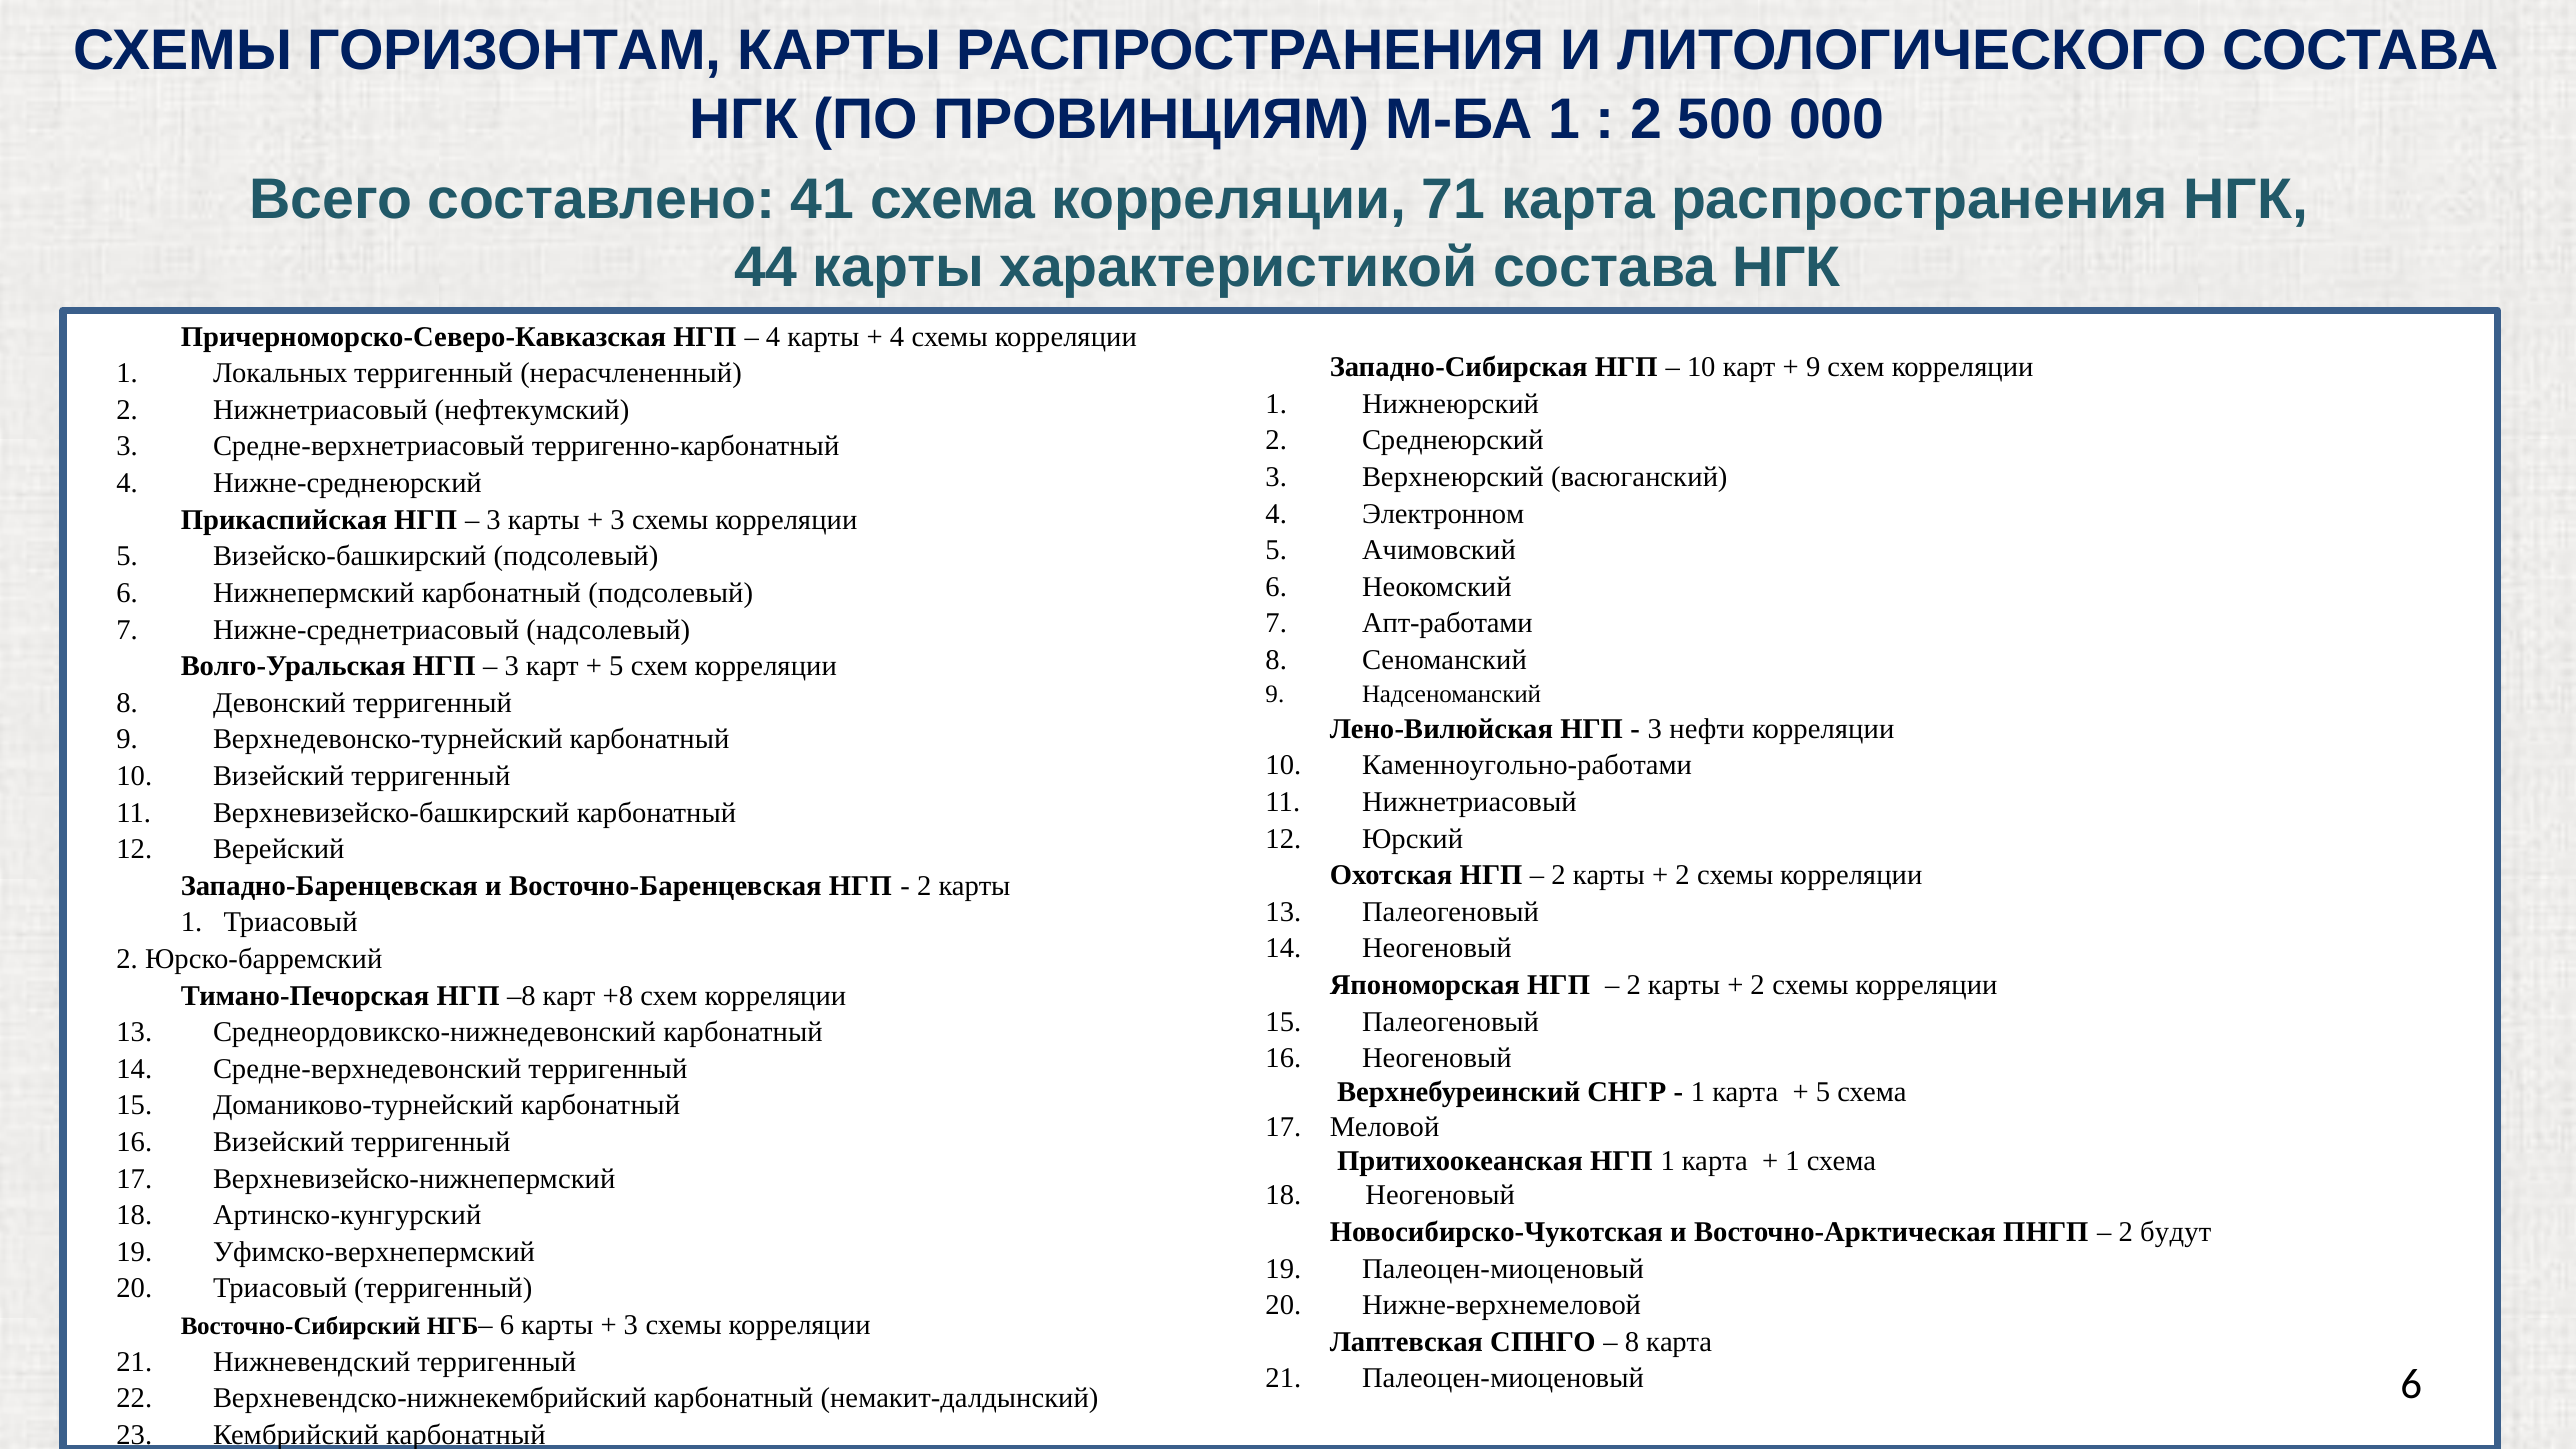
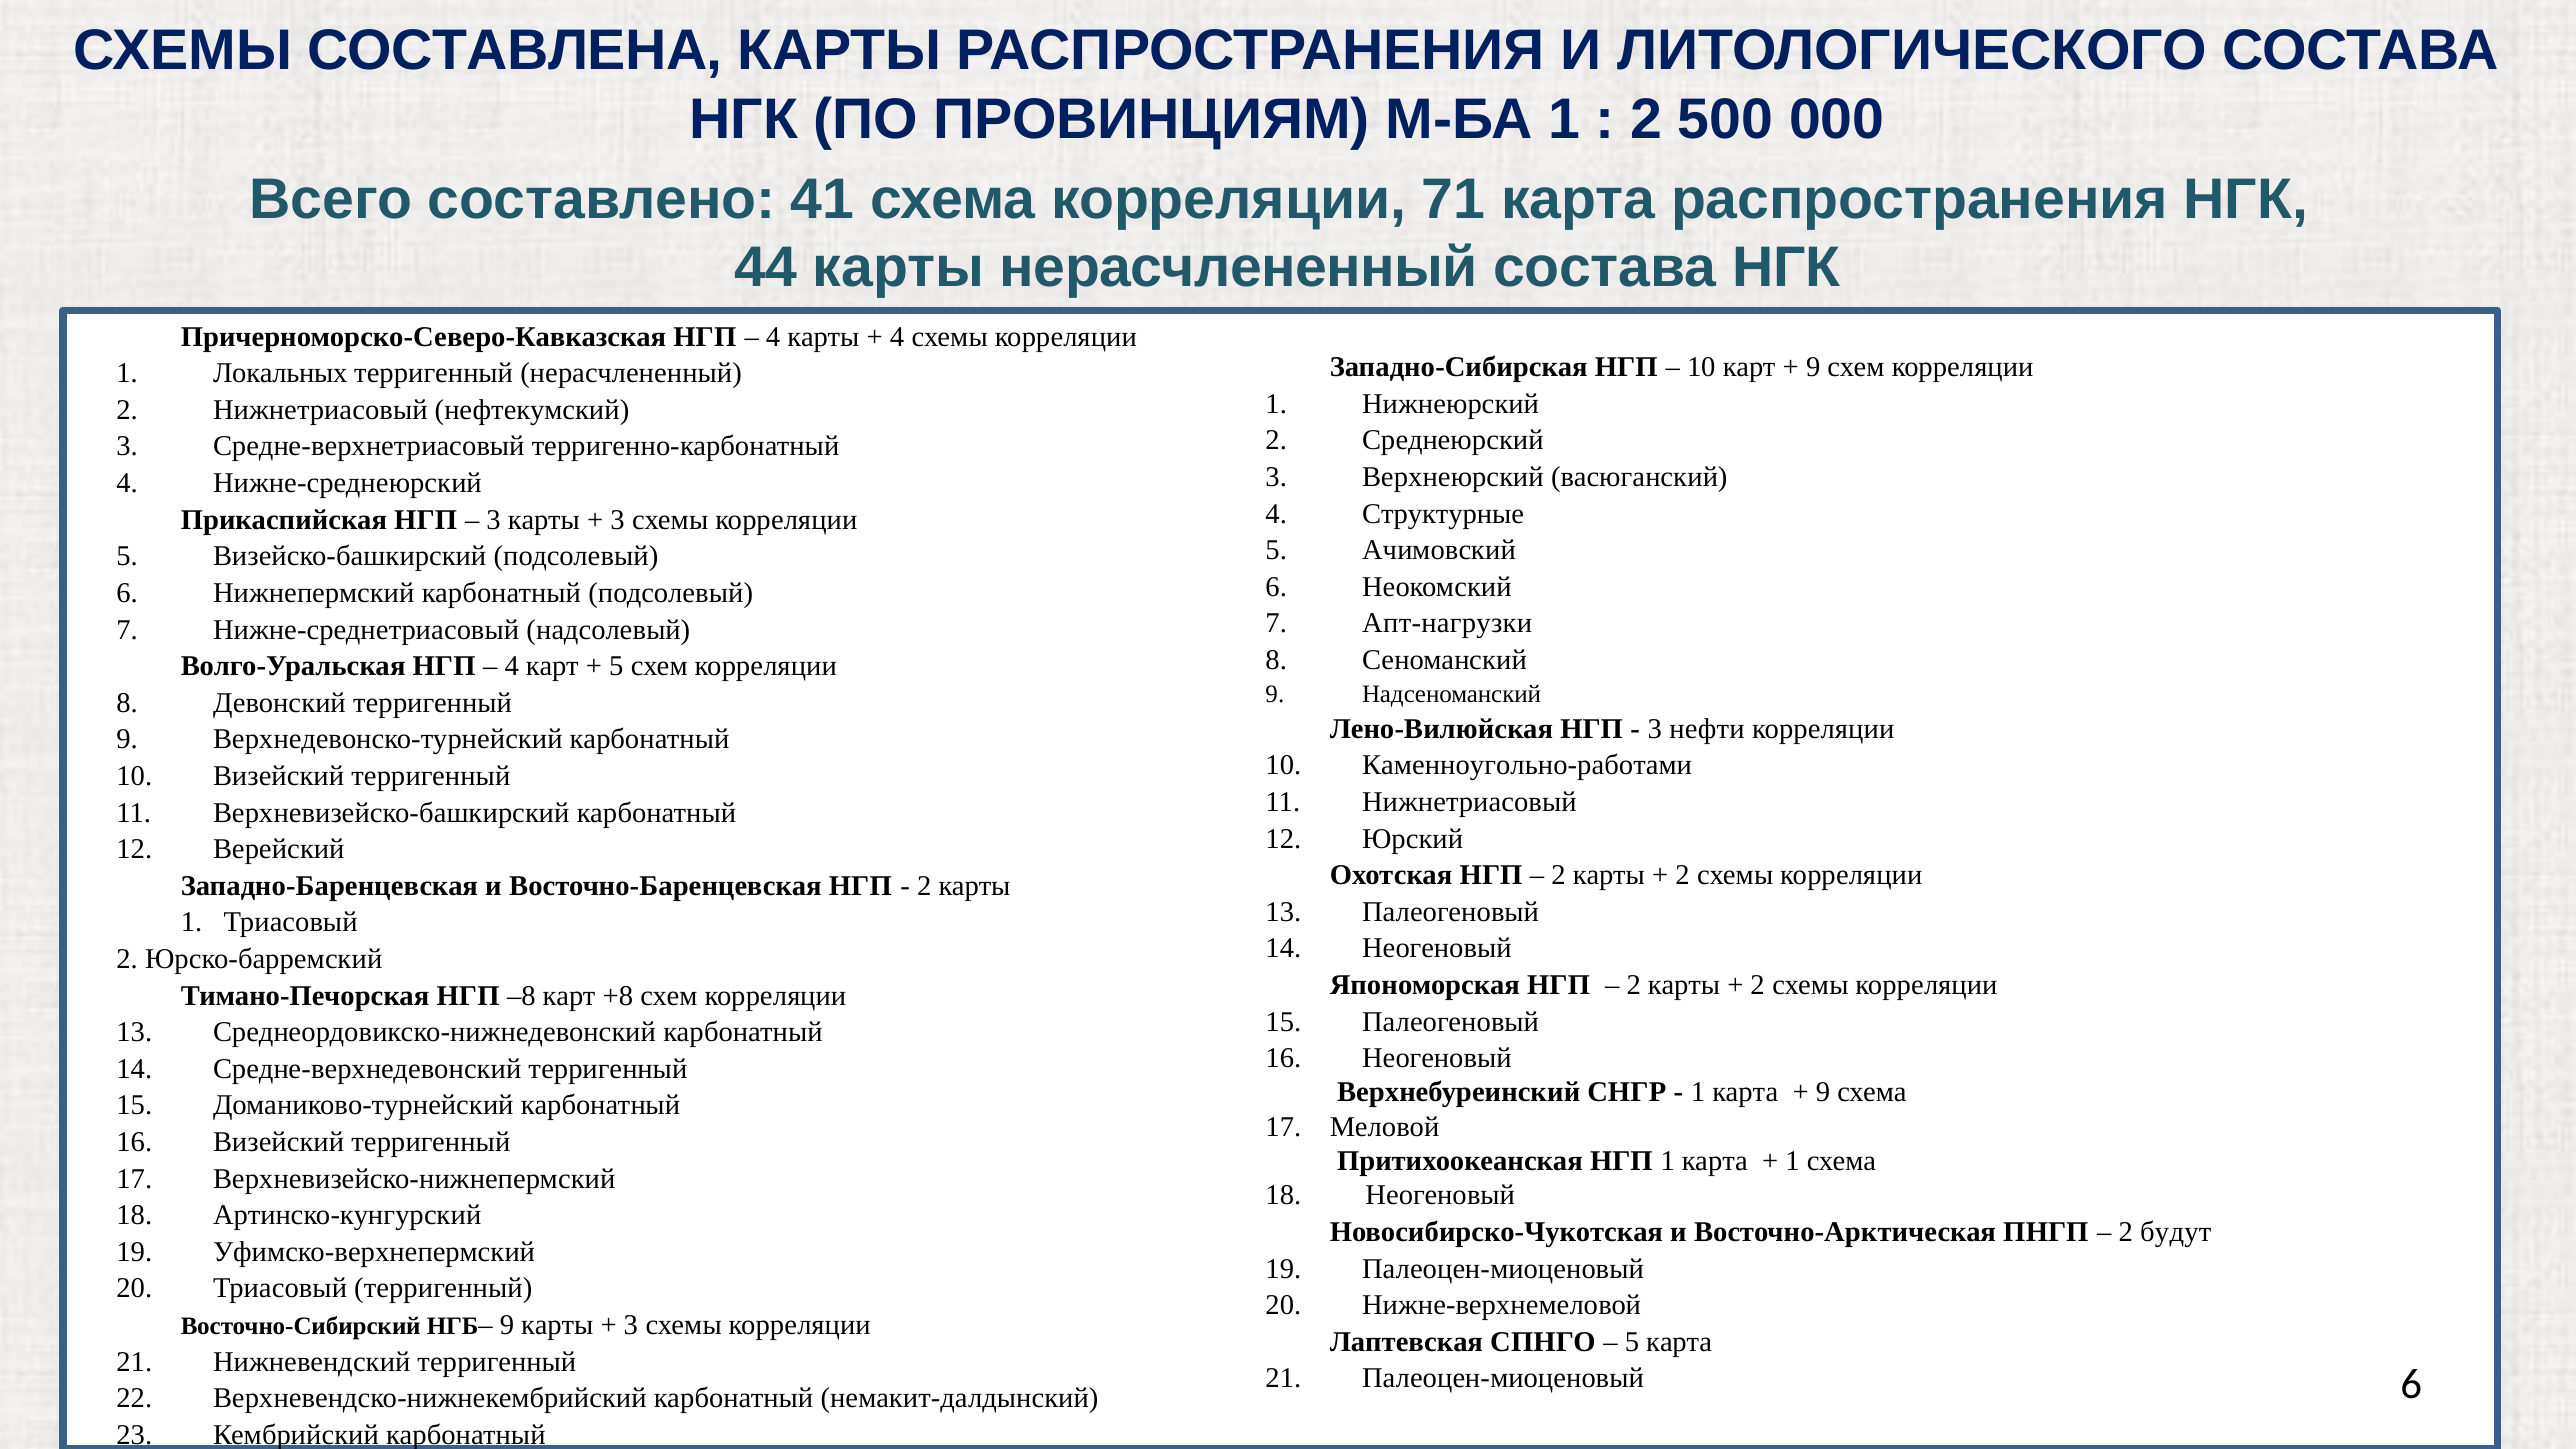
ГОРИЗОНТАМ: ГОРИЗОНТАМ -> СОСТАВЛЕНА (515, 51)
карты характеристикой: характеристикой -> нерасчлененный (1239, 268)
Электронном: Электронном -> Структурные (1443, 514)
Апт-работами: Апт-работами -> Апт-нагрузки (1447, 624)
3: 3 -> 4 (512, 666)
5: 5 -> 9 (1823, 1093)
НГБ– 6: 6 -> 9 (507, 1325)
8: 8 -> 5 (1632, 1342)
